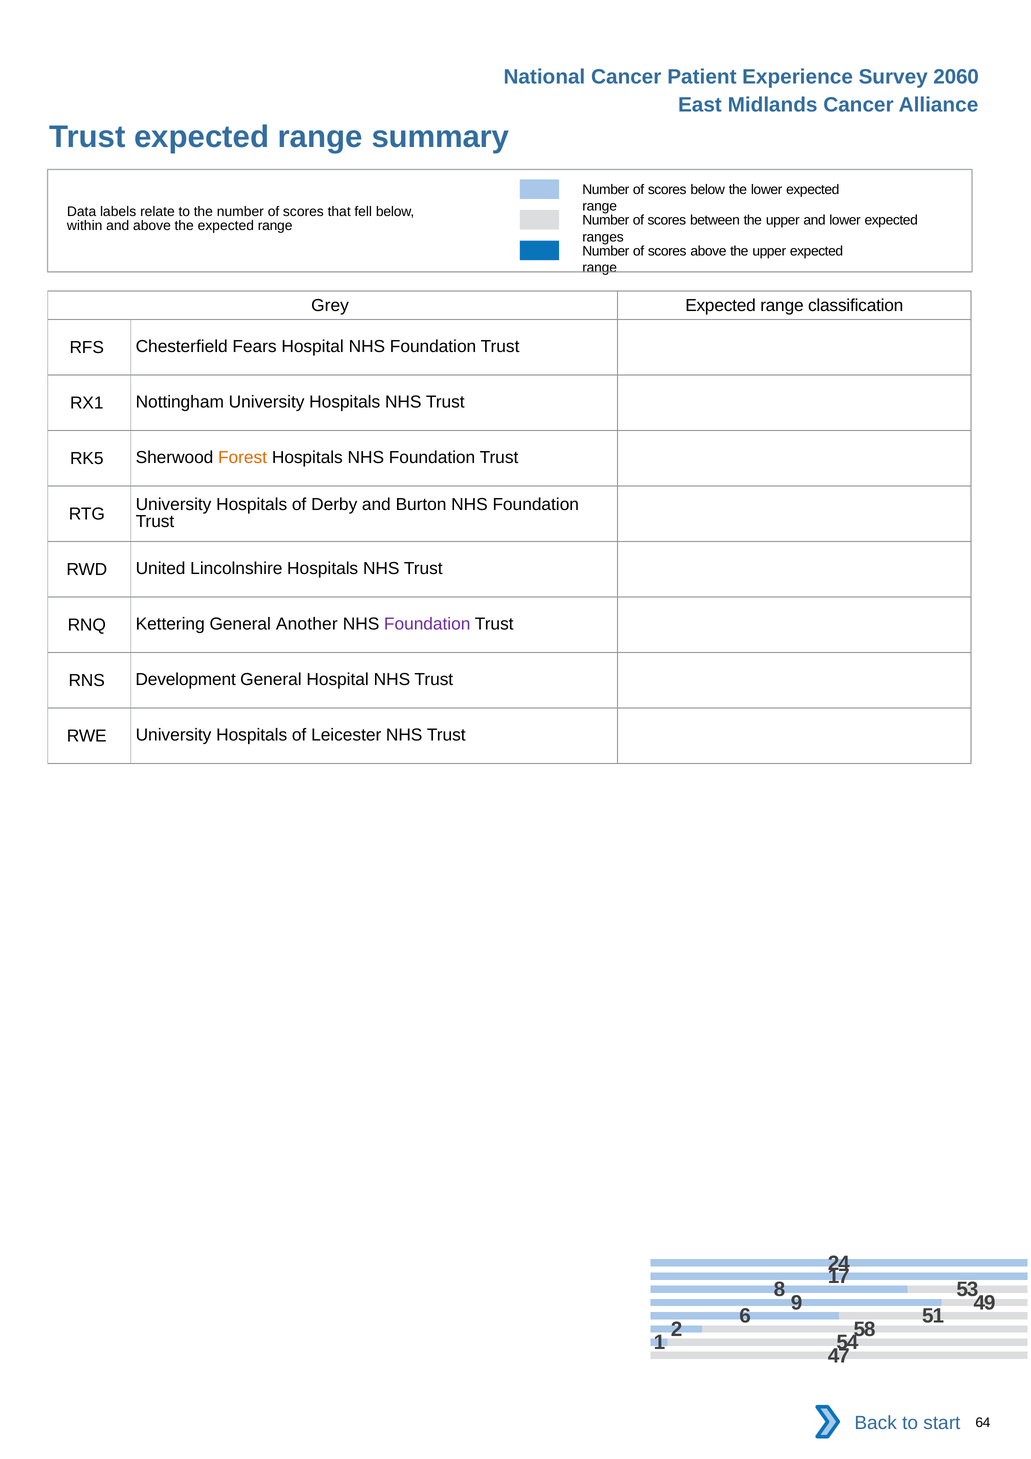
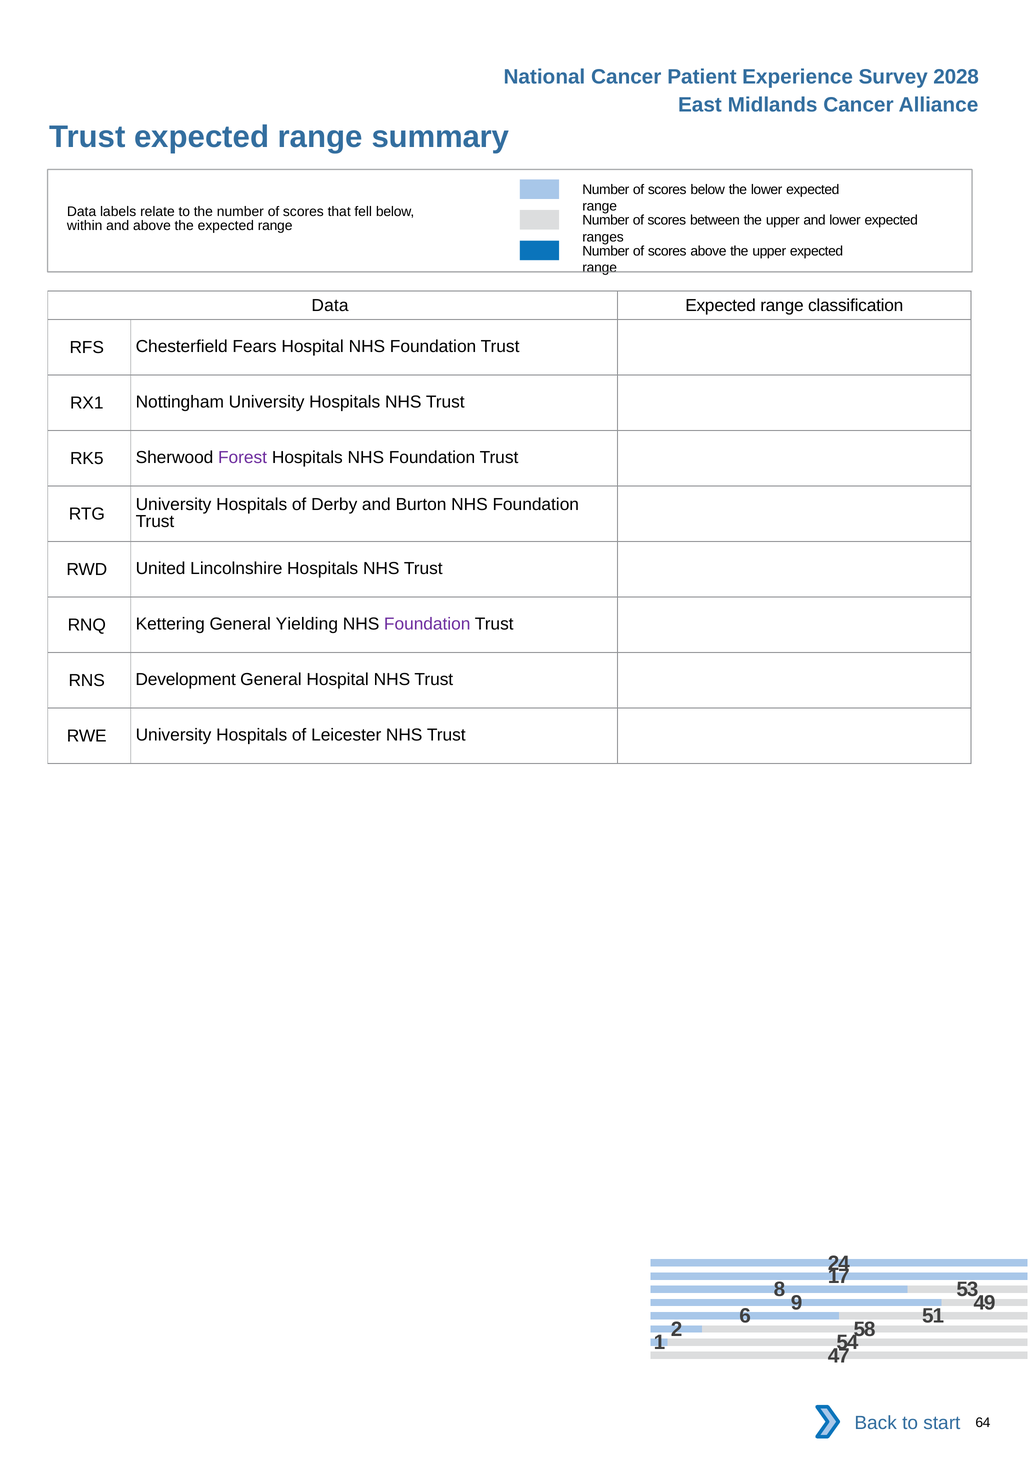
2060: 2060 -> 2028 (956, 77)
Grey: Grey -> Data (330, 306)
Forest colour: orange -> purple (243, 457)
Another: Another -> Yielding (307, 624)
